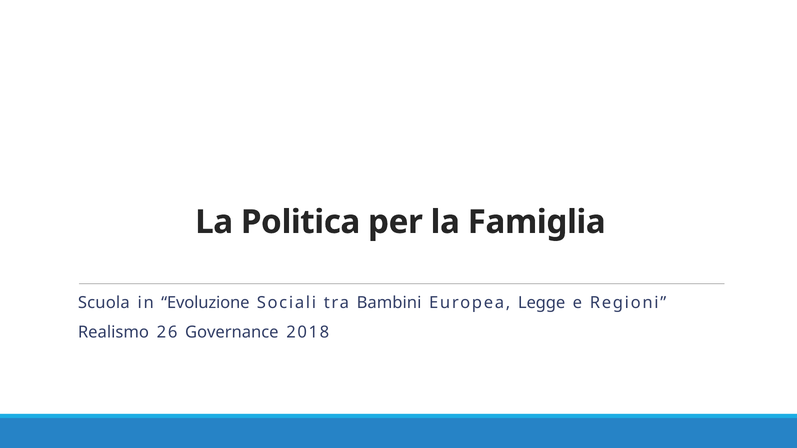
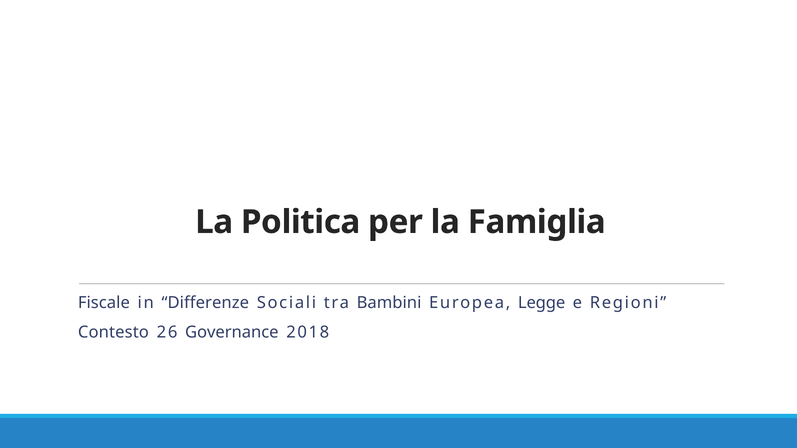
Scuola: Scuola -> Fiscale (104, 303)
Evoluzione: Evoluzione -> Differenze (205, 303)
Realismo: Realismo -> Contesto (113, 333)
